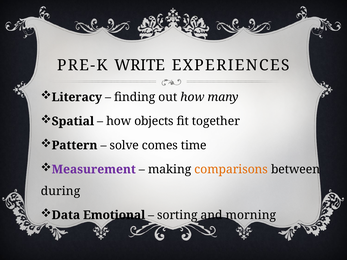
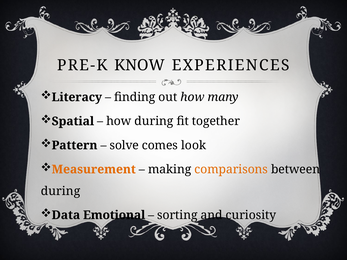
WRITE: WRITE -> KNOW (140, 65)
how objects: objects -> during (154, 121)
time: time -> look (194, 145)
Measurement colour: purple -> orange (94, 170)
morning: morning -> curiosity (251, 215)
